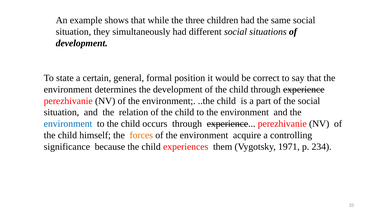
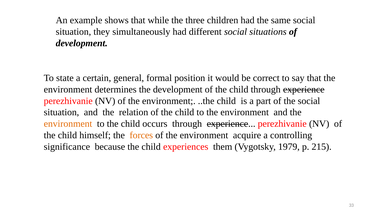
environment colour: blue -> orange (68, 124)
1971: 1971 -> 1979 (289, 147)
234: 234 -> 215 (322, 147)
